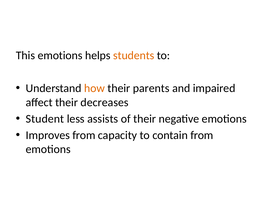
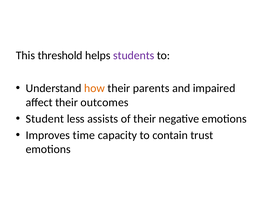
This emotions: emotions -> threshold (60, 55)
students colour: orange -> purple (134, 55)
decreases: decreases -> outcomes (105, 102)
Improves from: from -> time (84, 135)
contain from: from -> trust (202, 135)
